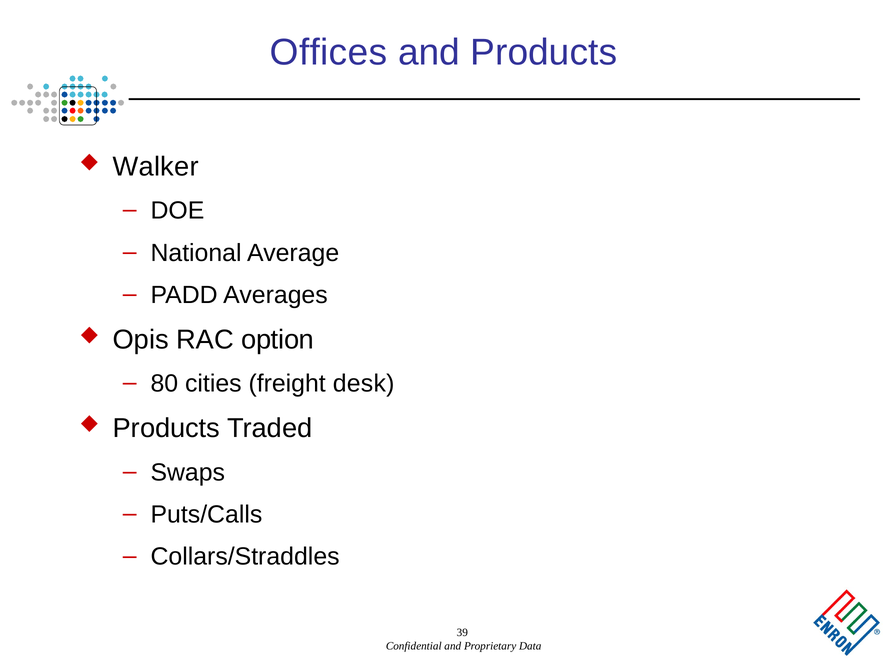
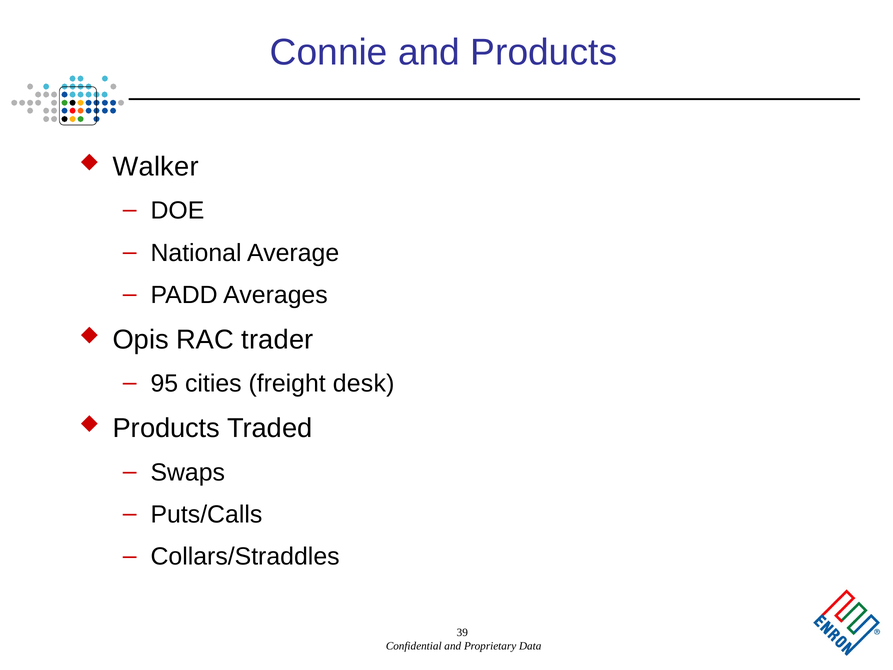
Offices: Offices -> Connie (329, 53)
option: option -> trader (277, 340)
80: 80 -> 95 (164, 384)
